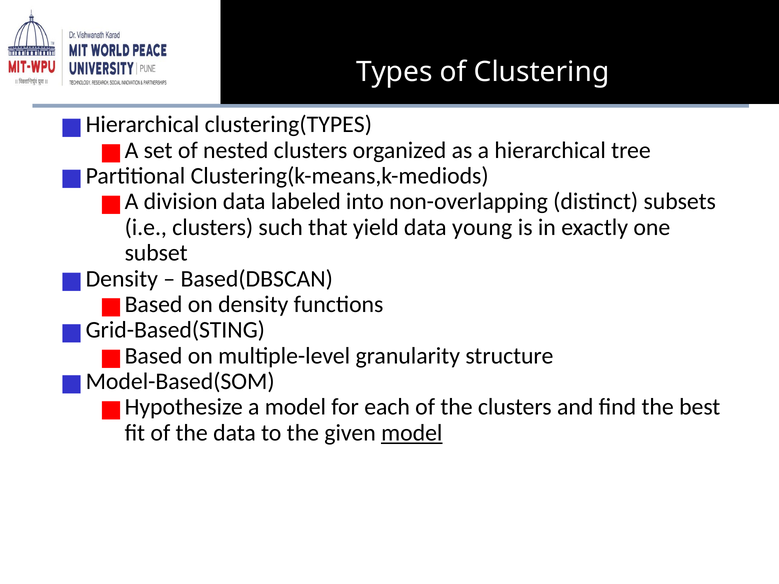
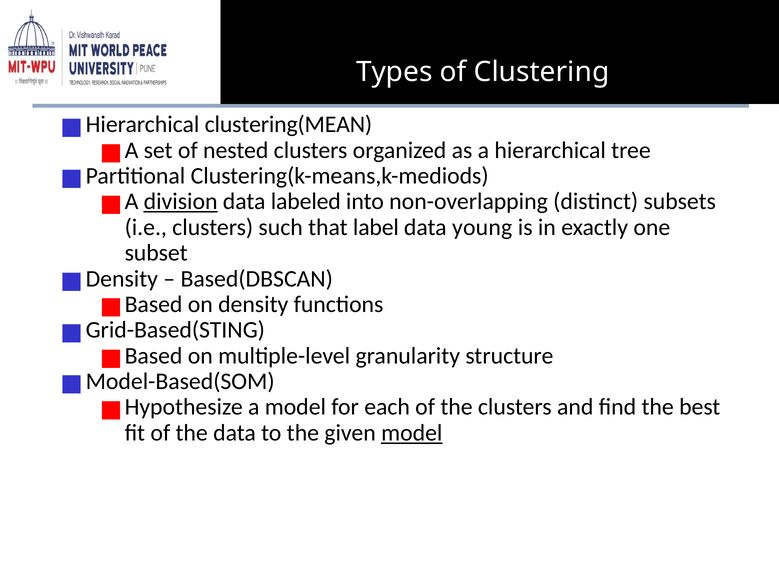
clustering(TYPES: clustering(TYPES -> clustering(MEAN (288, 125)
division underline: none -> present (181, 202)
yield: yield -> label (376, 227)
